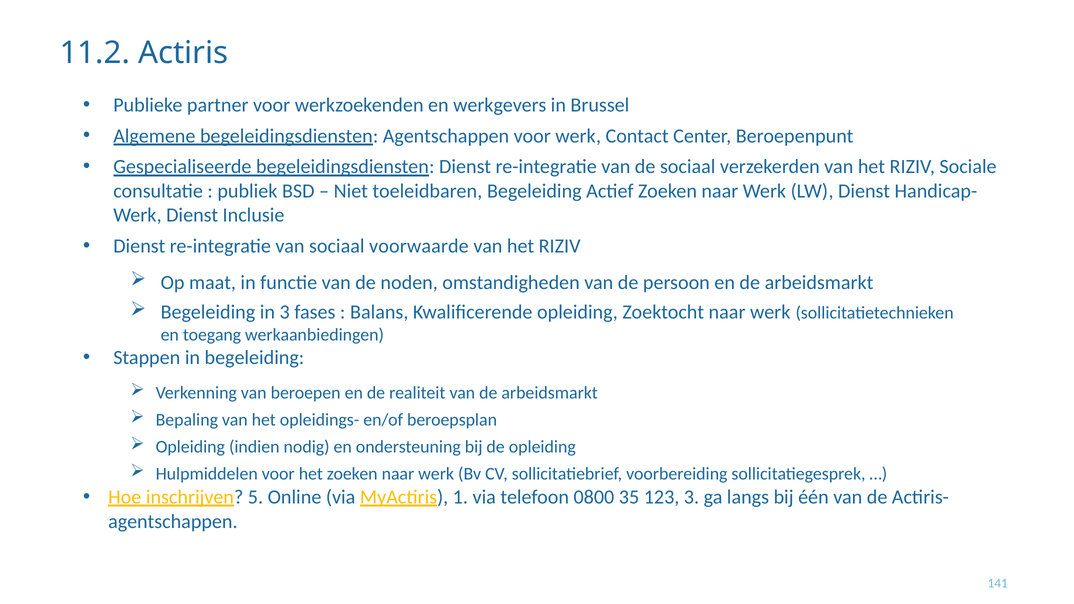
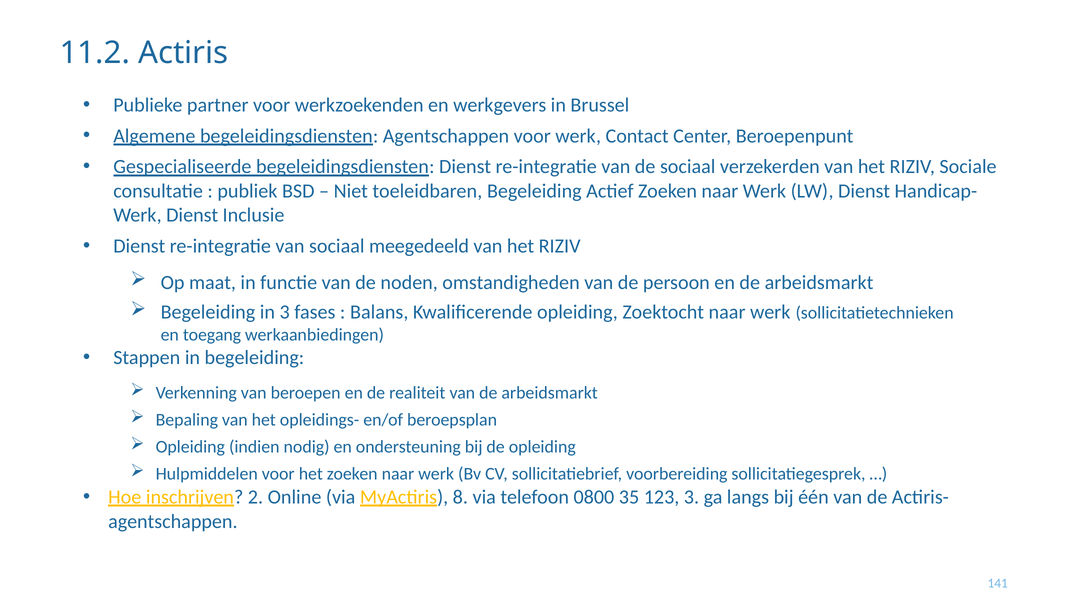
voorwaarde: voorwaarde -> meegedeeld (419, 246)
5: 5 -> 2 (255, 497)
1: 1 -> 8 (460, 497)
